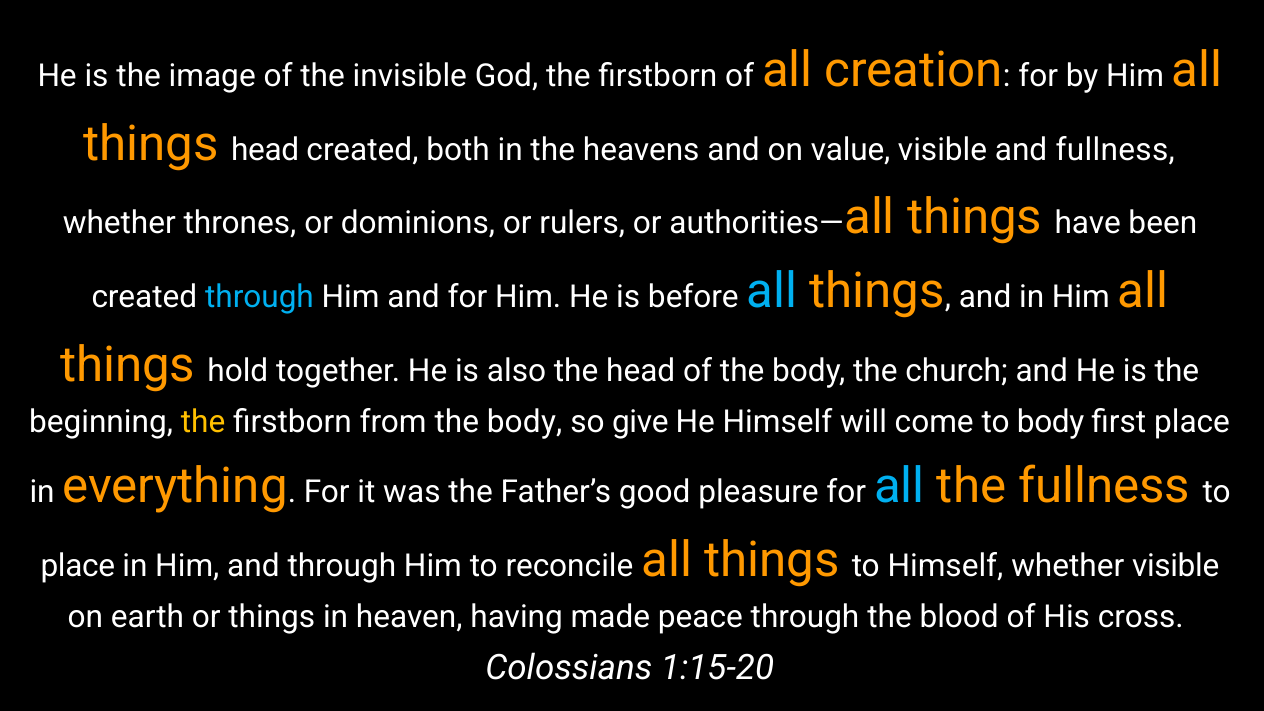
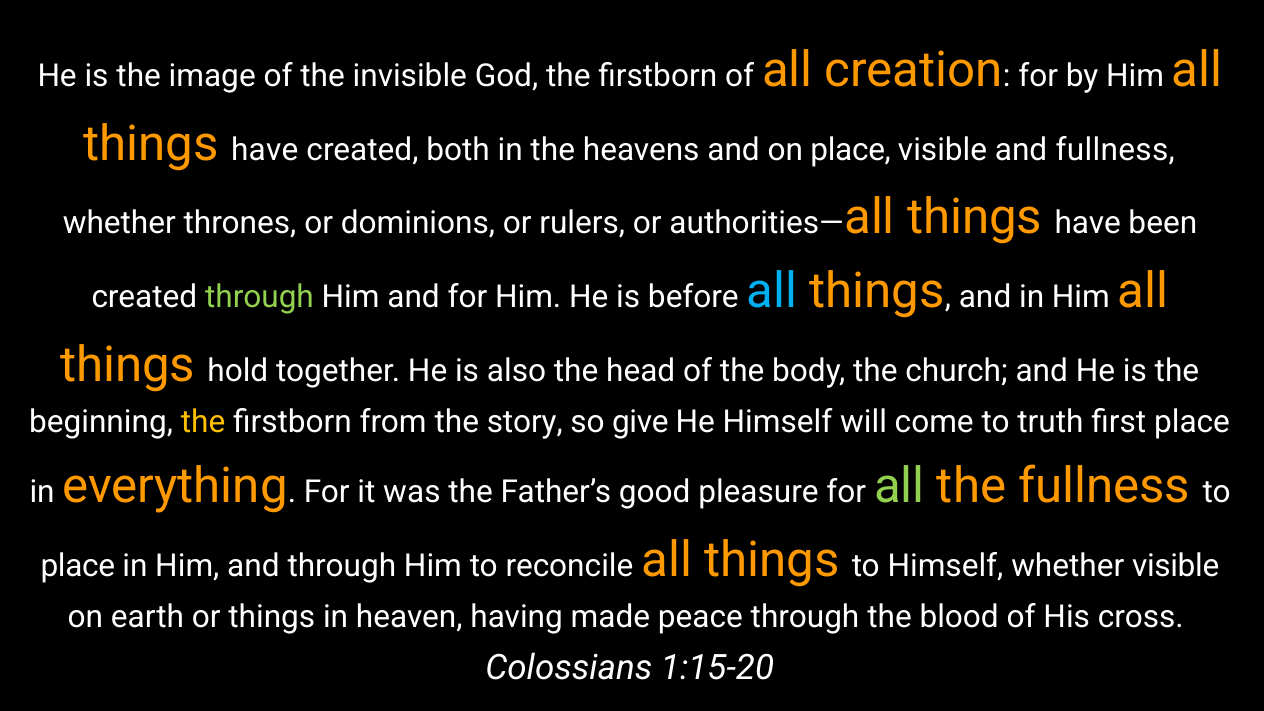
head: head -> have (265, 150)
on value: value -> place (851, 150)
through colour: light blue -> light green (260, 297)
from the body: body -> story (525, 422)
to body: body -> truth (1050, 422)
all colour: light blue -> light green (900, 486)
